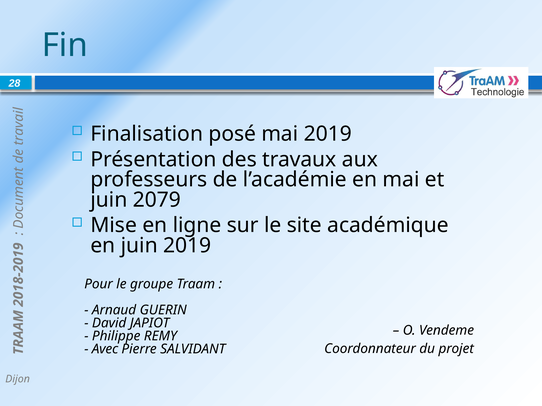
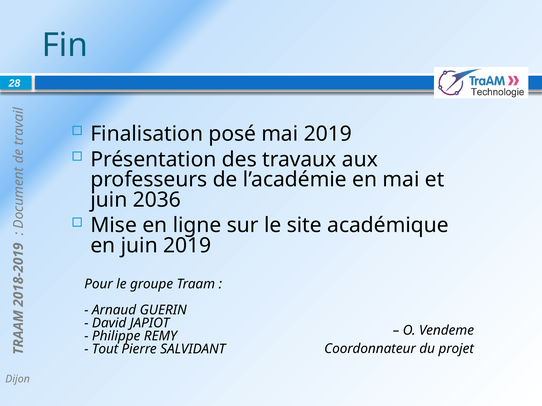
2079: 2079 -> 2036 (157, 200)
Avec: Avec -> Tout (105, 349)
